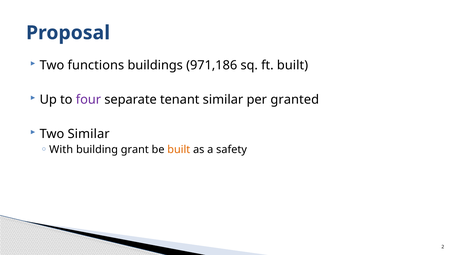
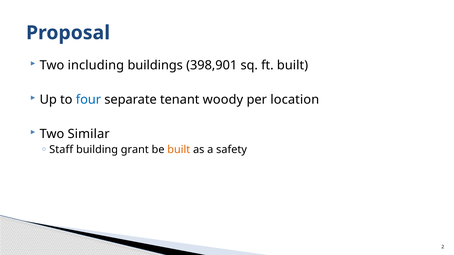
functions: functions -> including (96, 65)
971,186: 971,186 -> 398,901 (212, 65)
four colour: purple -> blue (88, 100)
tenant similar: similar -> woody (223, 100)
granted: granted -> location (295, 100)
With: With -> Staff (61, 150)
